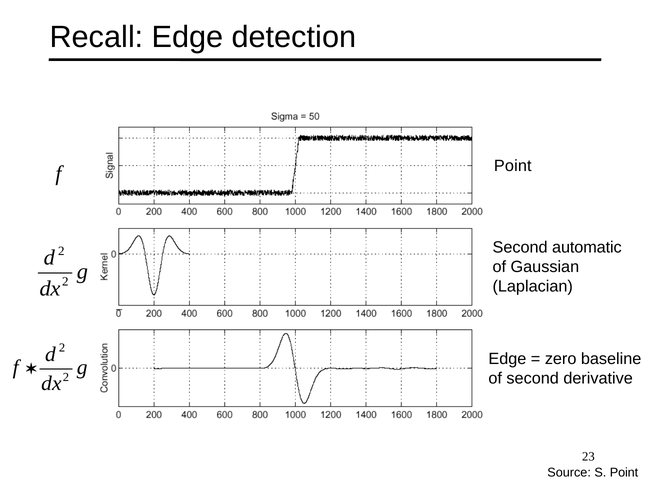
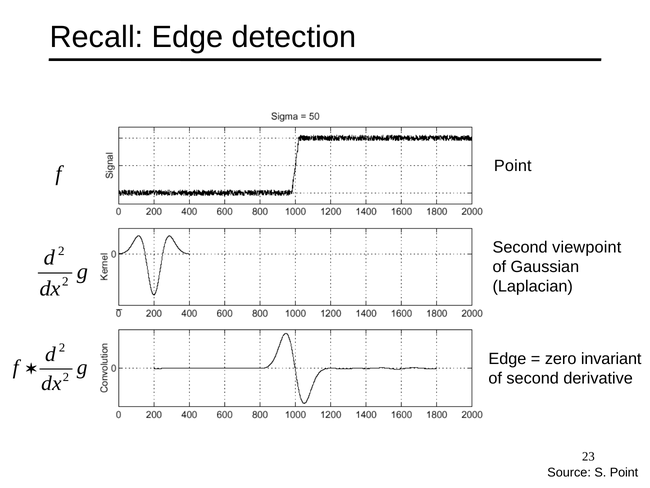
automatic: automatic -> viewpoint (587, 247)
baseline: baseline -> invariant (611, 358)
